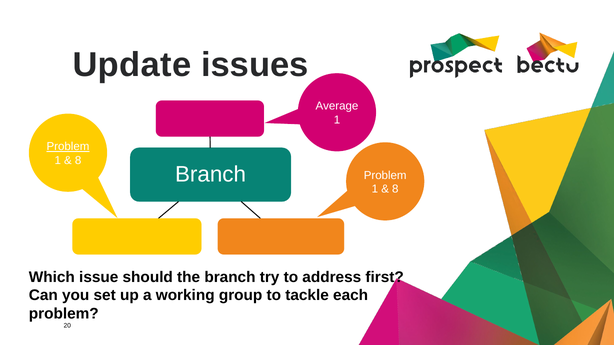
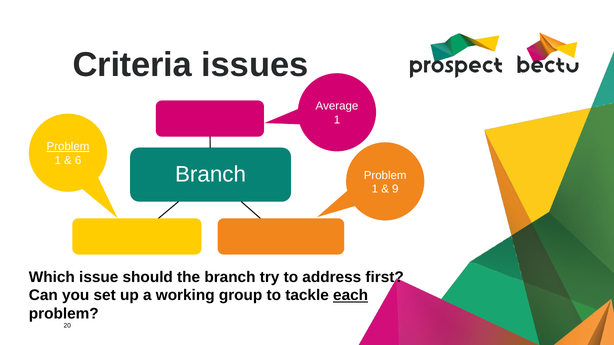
Update: Update -> Criteria (132, 65)
8: 8 -> 6 (78, 161)
8: 8 -> 9 (395, 189)
each underline: none -> present (351, 296)
